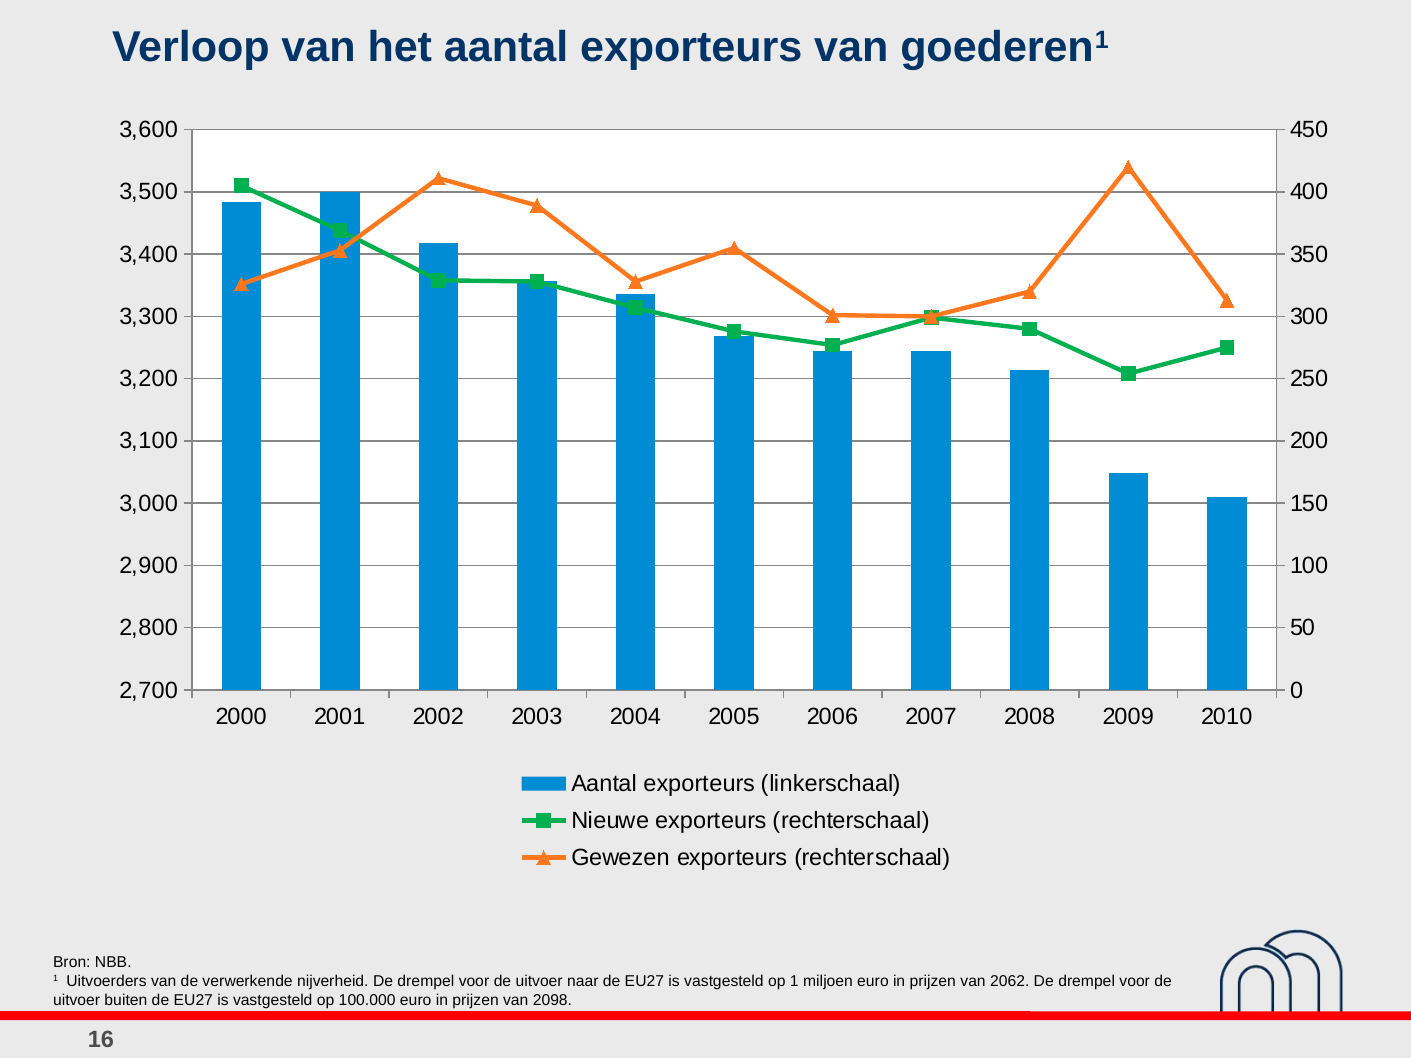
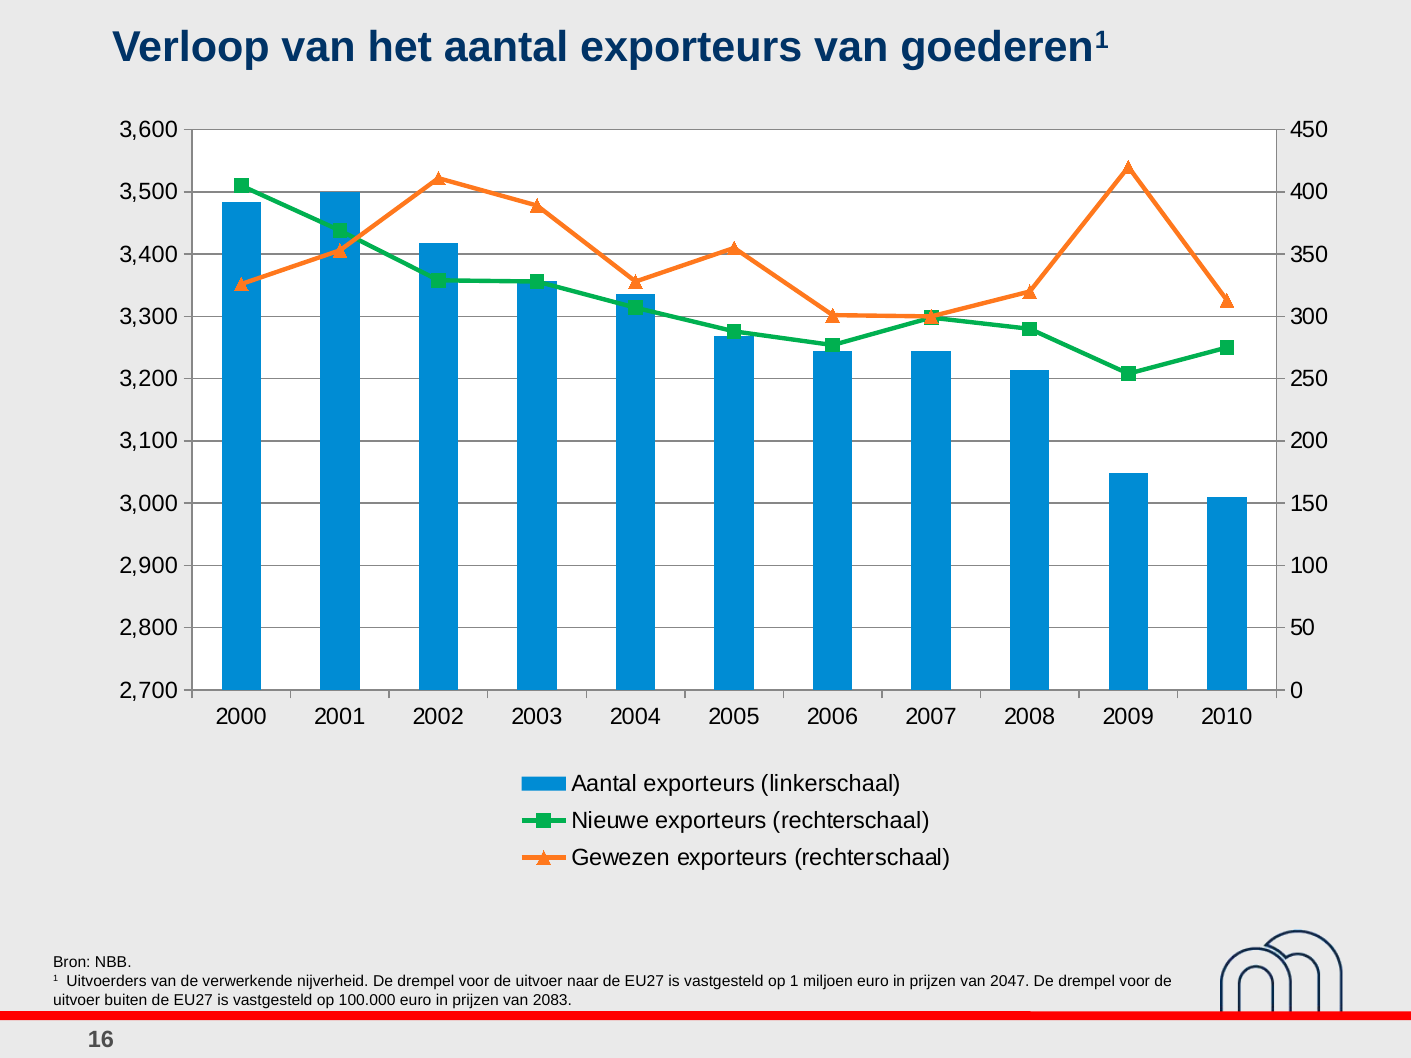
2062: 2062 -> 2047 (1010, 982)
2098: 2098 -> 2083 (552, 1001)
